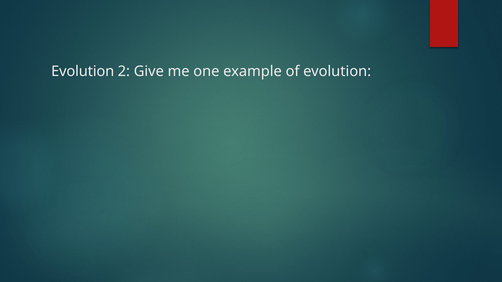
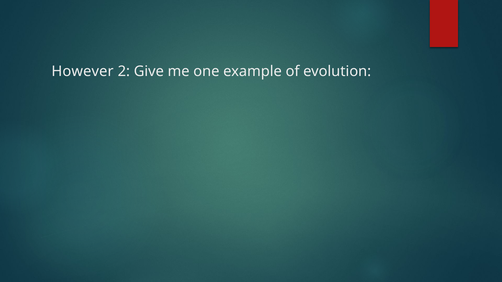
Evolution: Evolution -> However (83, 71)
